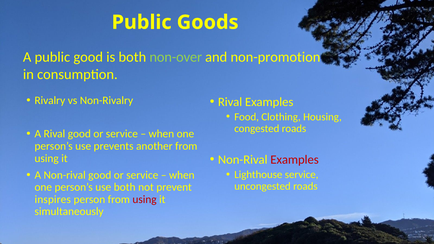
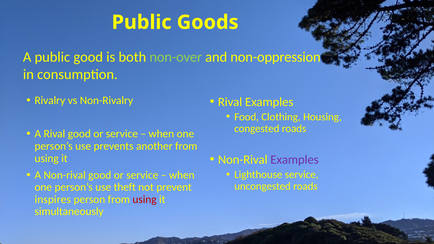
non-promotion: non-promotion -> non-oppression (276, 57)
Examples colour: red -> purple (295, 160)
use both: both -> theft (125, 187)
